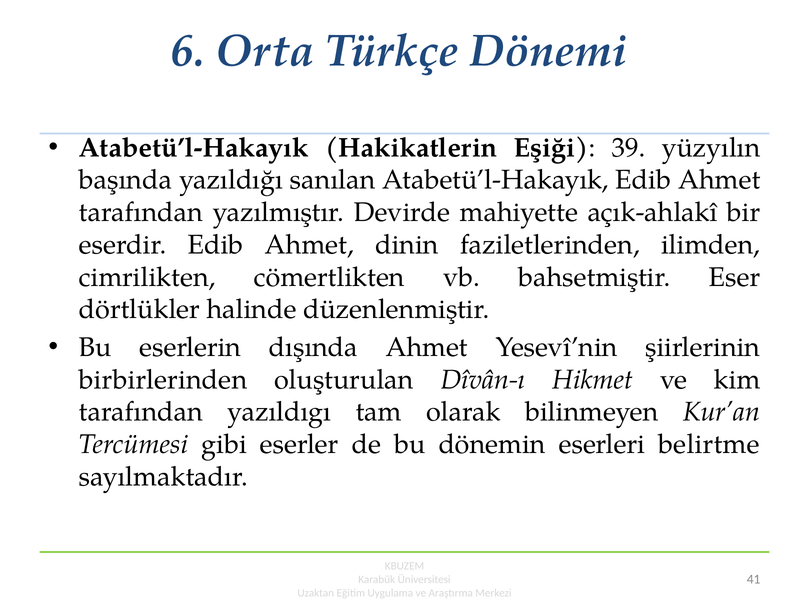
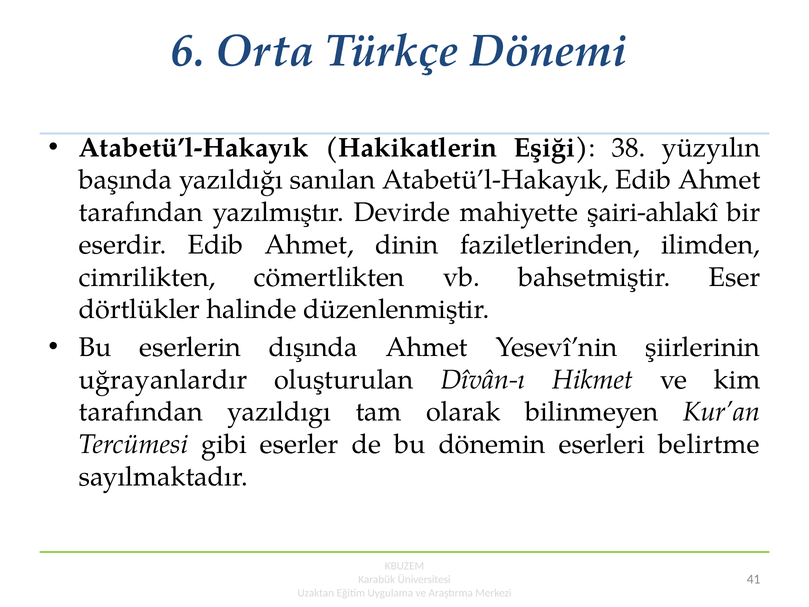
39: 39 -> 38 (629, 148)
açık-ahlakî: açık-ahlakî -> şairi-ahlakî (653, 212)
birbirlerinden: birbirlerinden -> uğrayanlardır (163, 379)
